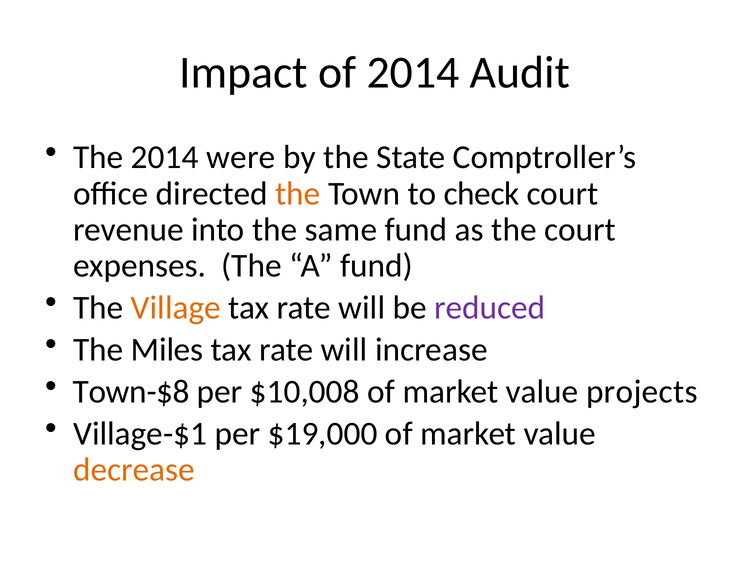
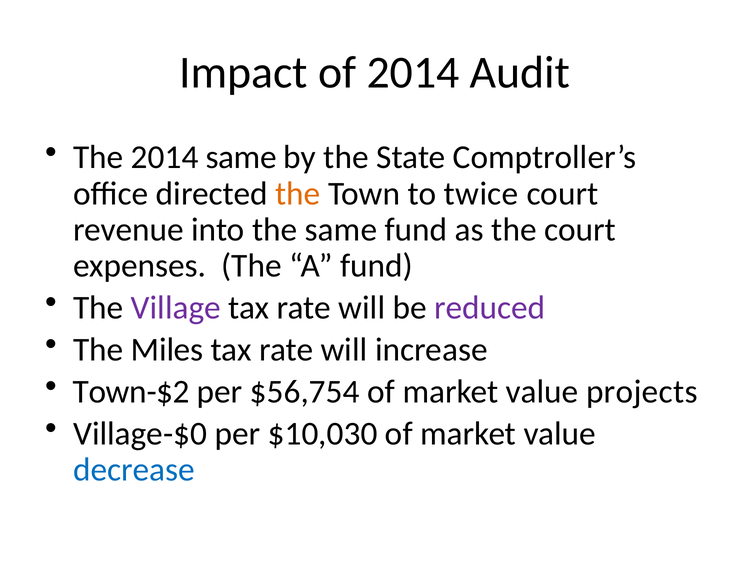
2014 were: were -> same (241, 157)
check: check -> twice (481, 193)
Village colour: orange -> purple (176, 307)
Town-$8: Town-$8 -> Town-$2 (131, 391)
$10,008: $10,008 -> $56,754 (305, 391)
Village-$1: Village-$1 -> Village-$0 (140, 433)
$19,000: $19,000 -> $10,030 (323, 433)
decrease colour: orange -> blue (134, 470)
